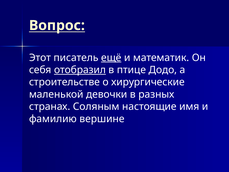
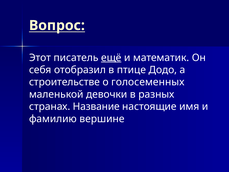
отобразил underline: present -> none (80, 70)
хирургические: хирургические -> голосеменных (148, 82)
Соляным: Соляным -> Название (96, 106)
